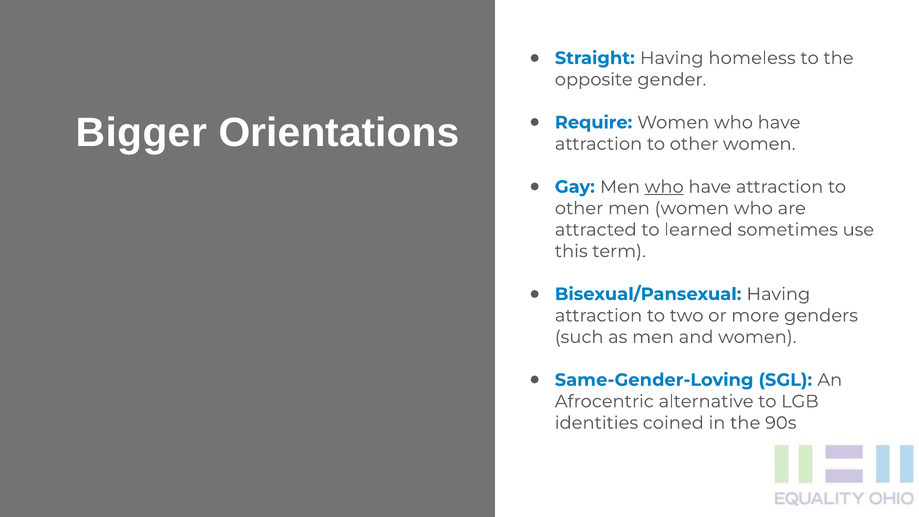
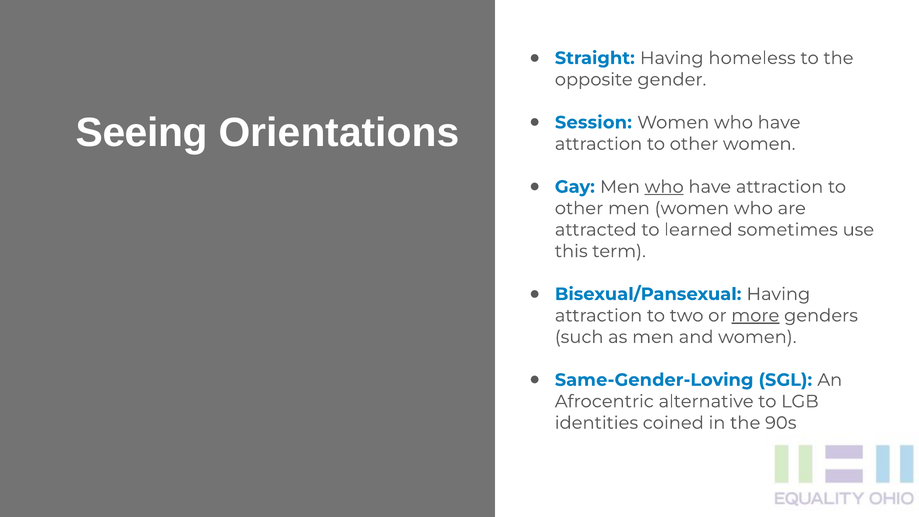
Require: Require -> Session (593, 122)
Bigger: Bigger -> Seeing (142, 133)
more underline: none -> present (755, 316)
